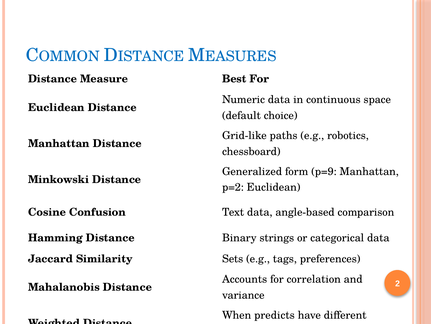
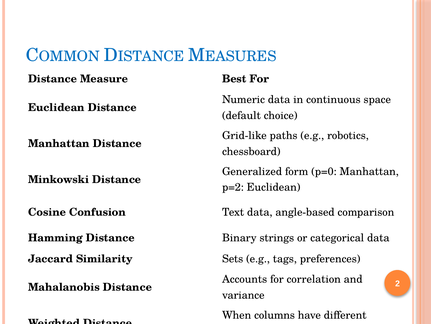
p=9: p=9 -> p=0 (324, 171)
predicts: predicts -> columns (275, 315)
